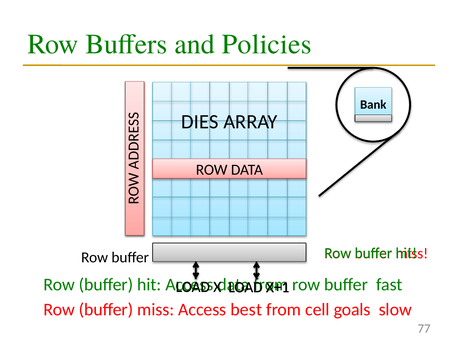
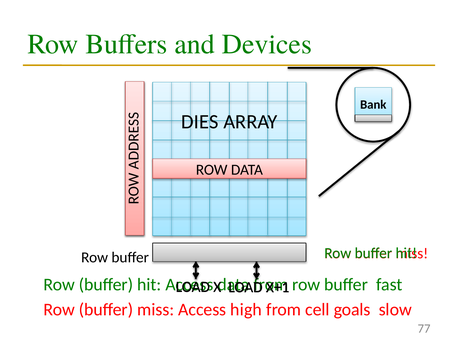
Policies: Policies -> Devices (267, 44)
best: best -> high (246, 309)
